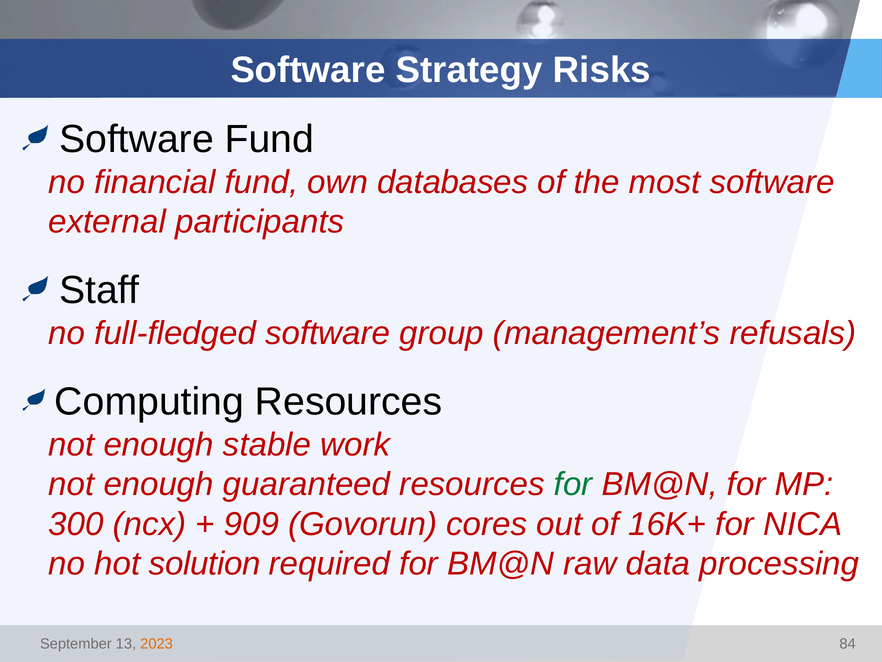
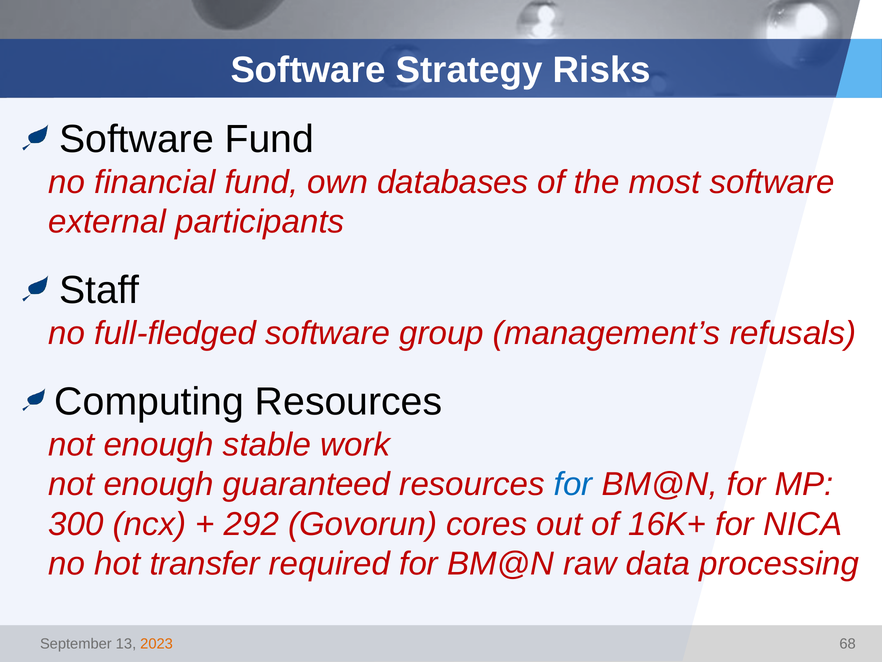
for colour: green -> blue (573, 484)
909: 909 -> 292 (251, 524)
solution: solution -> transfer (205, 564)
84: 84 -> 68 (848, 644)
